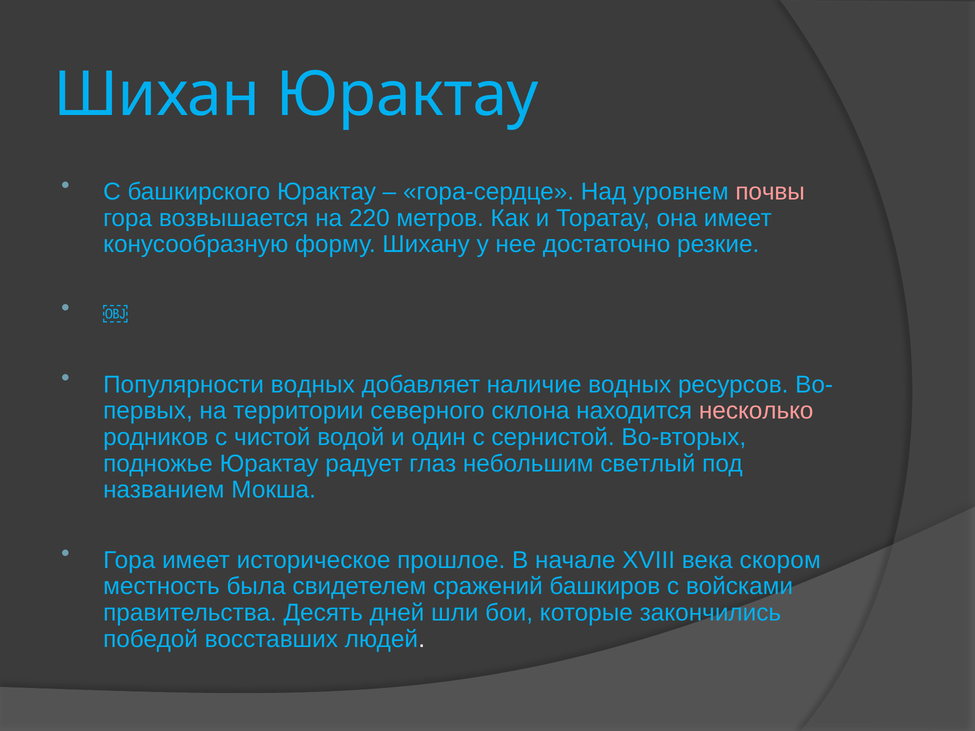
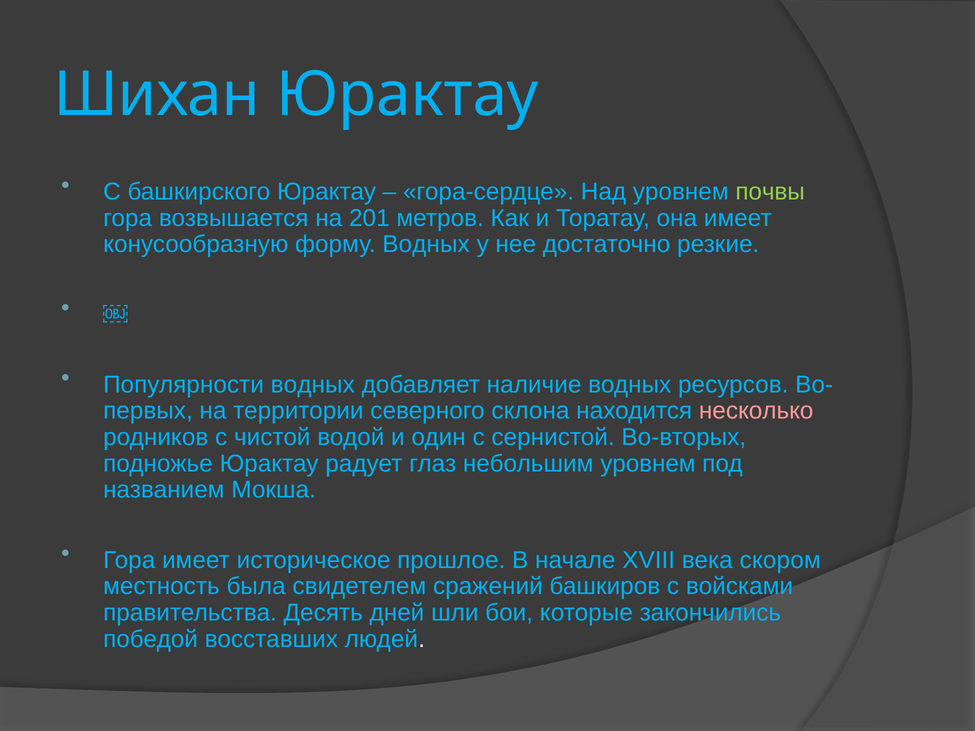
почвы colour: pink -> light green (770, 192)
220: 220 -> 201 (369, 218)
форму Шихану: Шихану -> Водных (426, 244)
небольшим светлый: светлый -> уровнем (648, 464)
